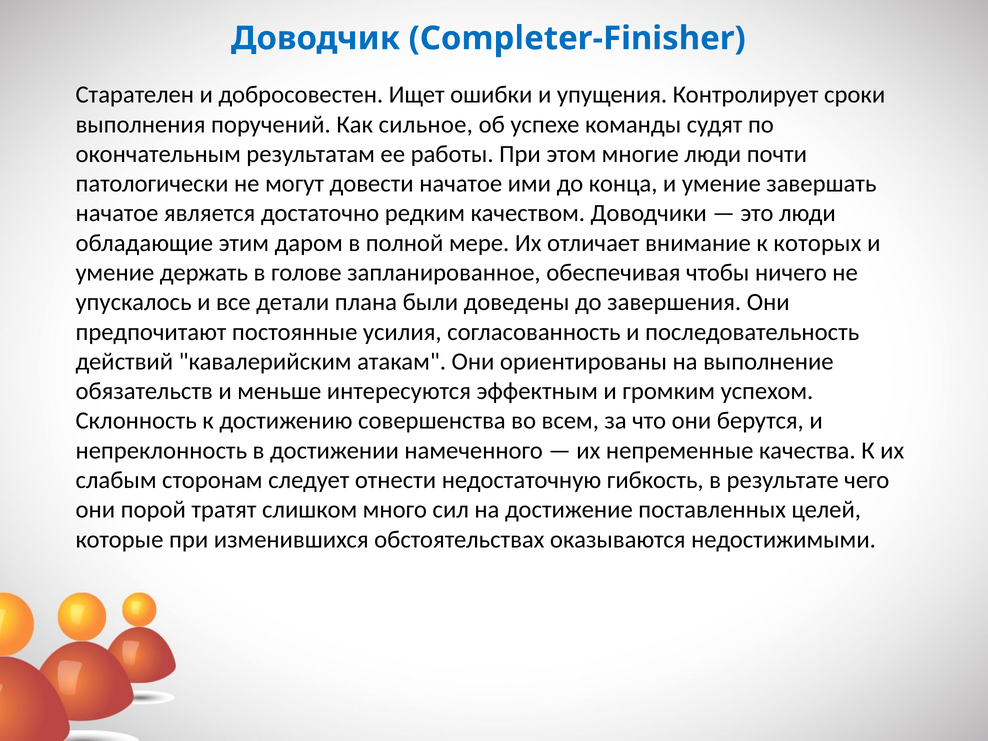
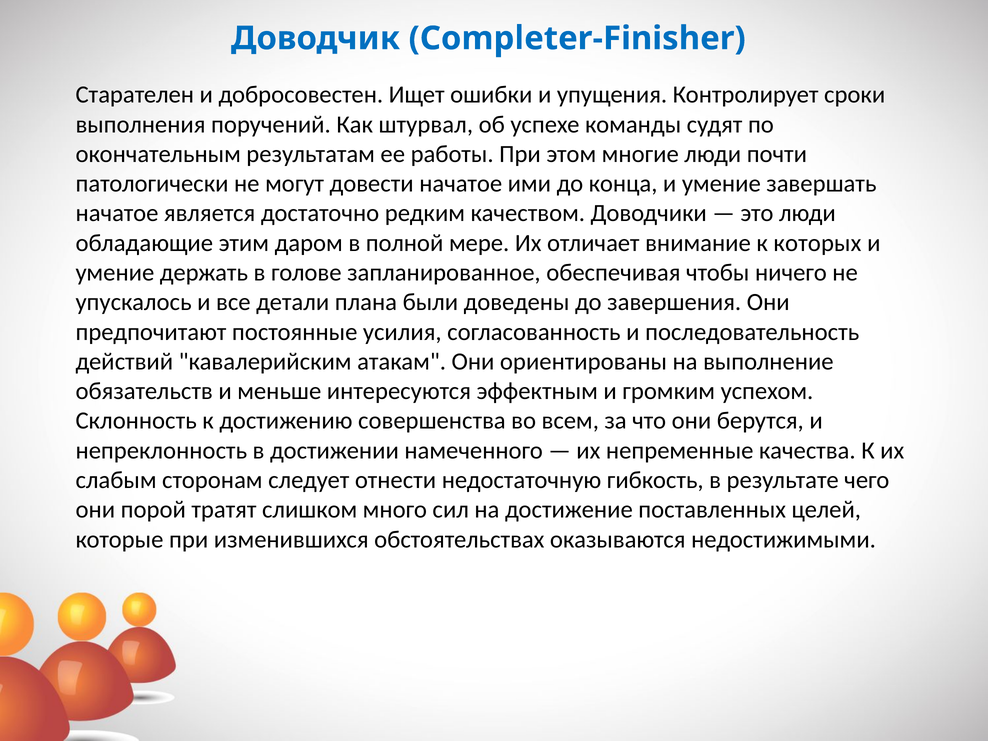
сильное: сильное -> штурвал (426, 124)
